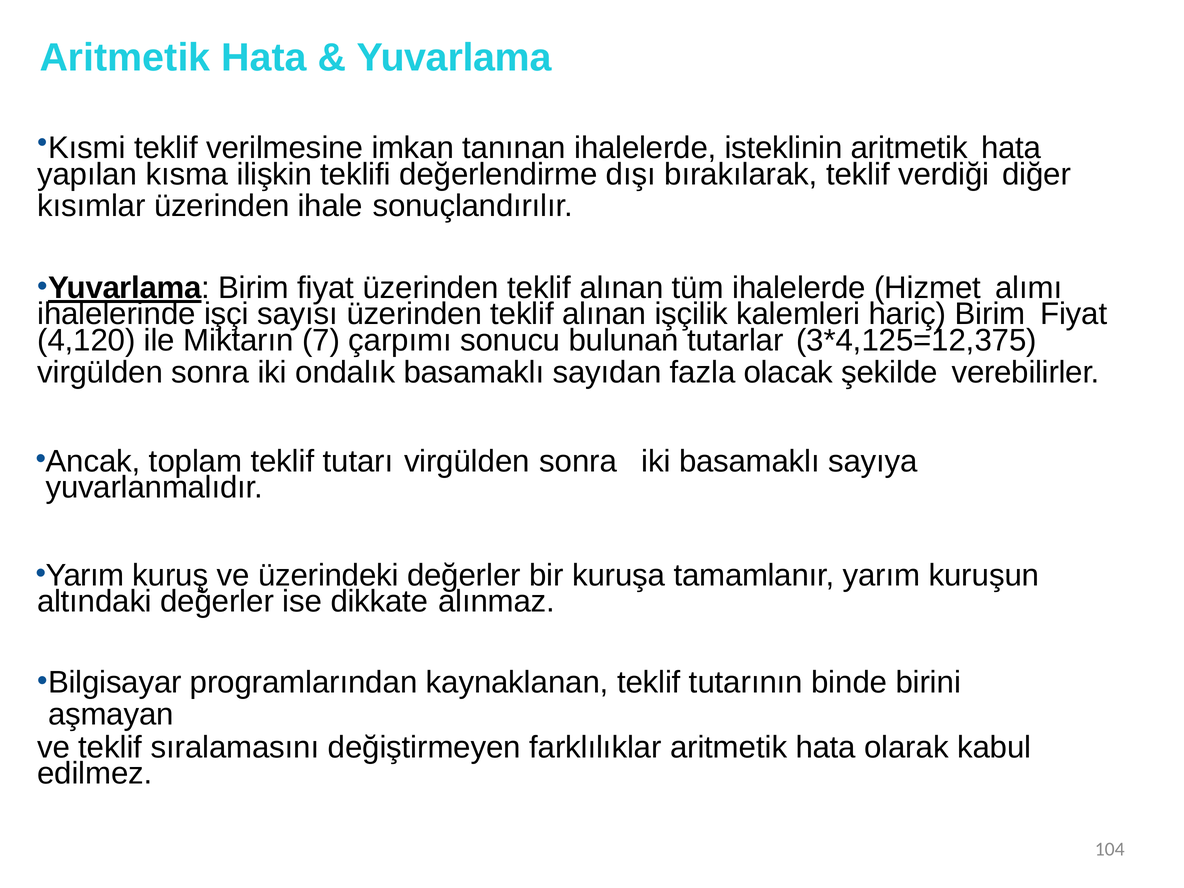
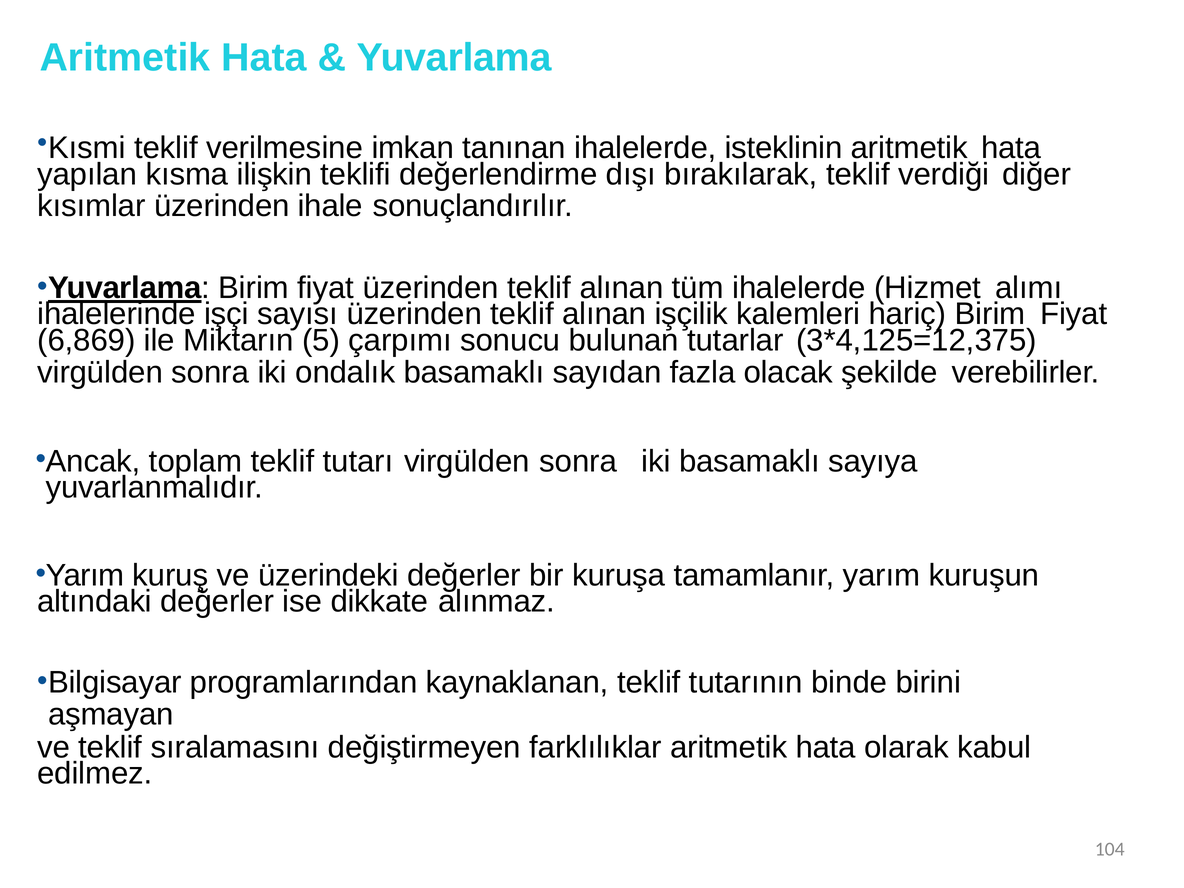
4,120: 4,120 -> 6,869 (86, 340)
7: 7 -> 5 (321, 340)
